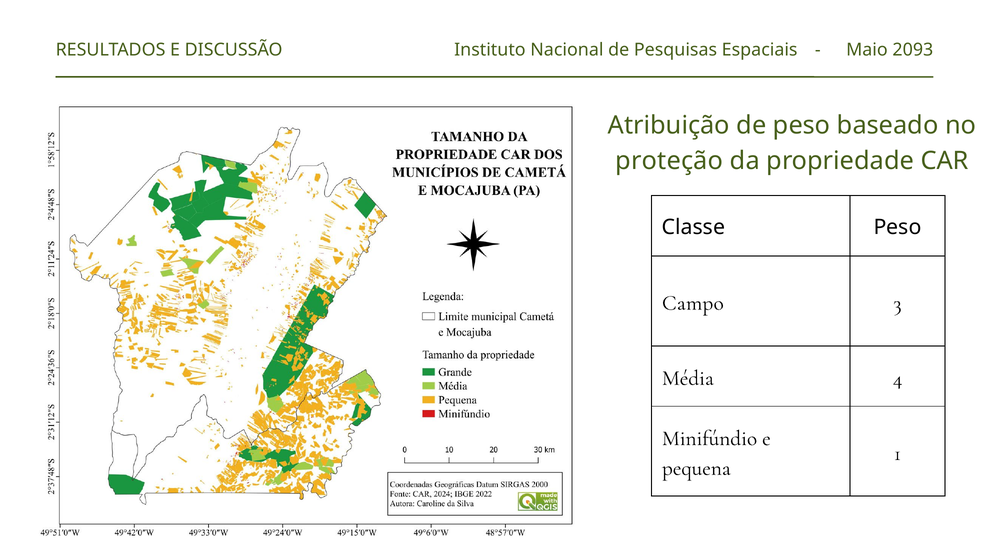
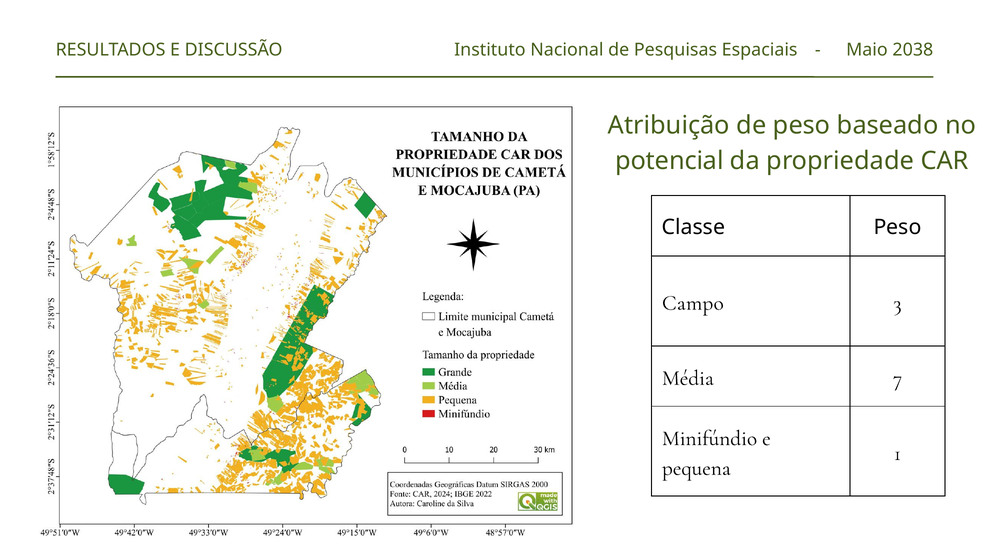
2093: 2093 -> 2038 (913, 50)
proteção: proteção -> potencial (669, 161)
4: 4 -> 7 (898, 378)
